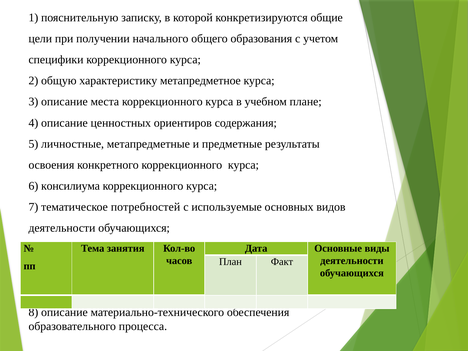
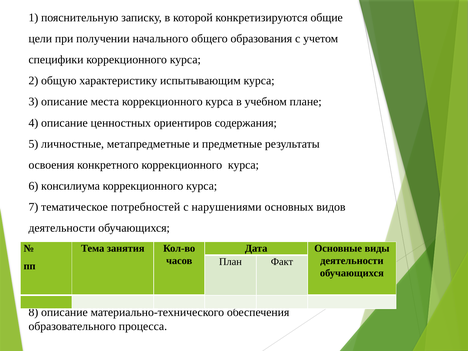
метапредметное: метапредметное -> испытывающим (200, 81)
используемые: используемые -> нарушениями (227, 207)
